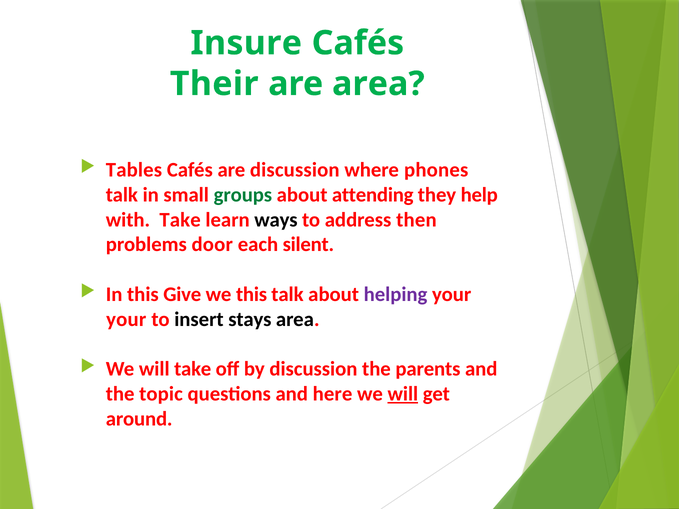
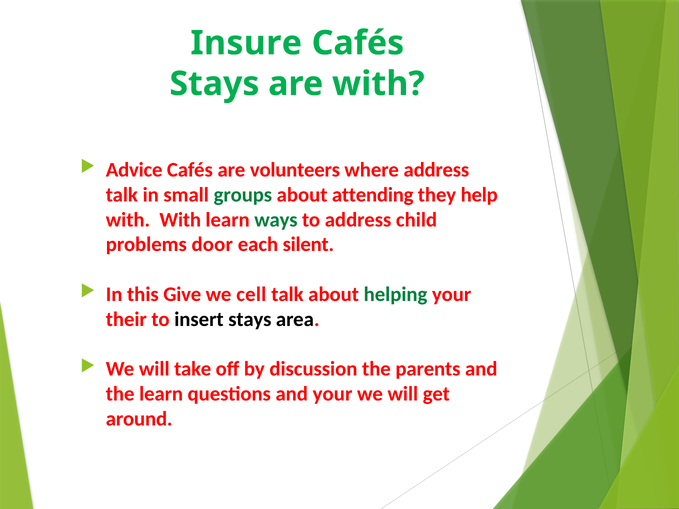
Their: Their -> Stays (214, 84)
are area: area -> with (378, 84)
Tables: Tables -> Advice (134, 170)
are discussion: discussion -> volunteers (295, 170)
where phones: phones -> address (436, 170)
with Take: Take -> With (180, 220)
ways colour: black -> green (276, 220)
then: then -> child (417, 220)
we this: this -> cell (251, 295)
helping colour: purple -> green (396, 295)
your: your -> their (126, 319)
the topic: topic -> learn (161, 394)
and here: here -> your (333, 394)
will underline: present -> none (403, 394)
